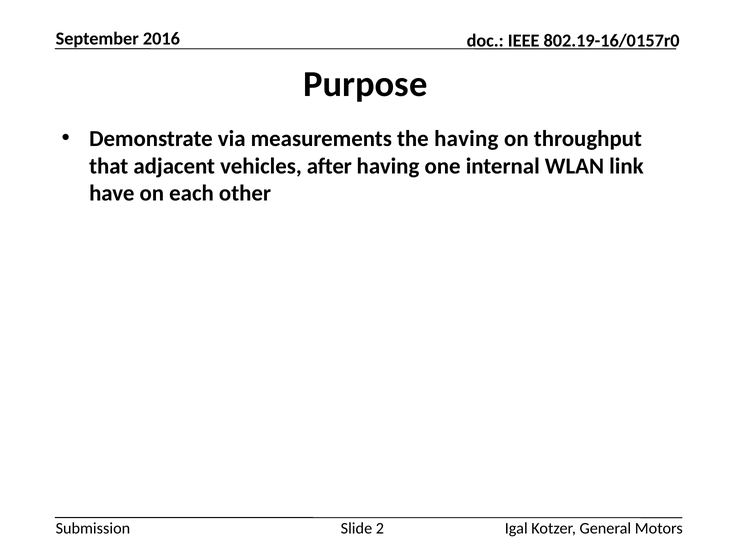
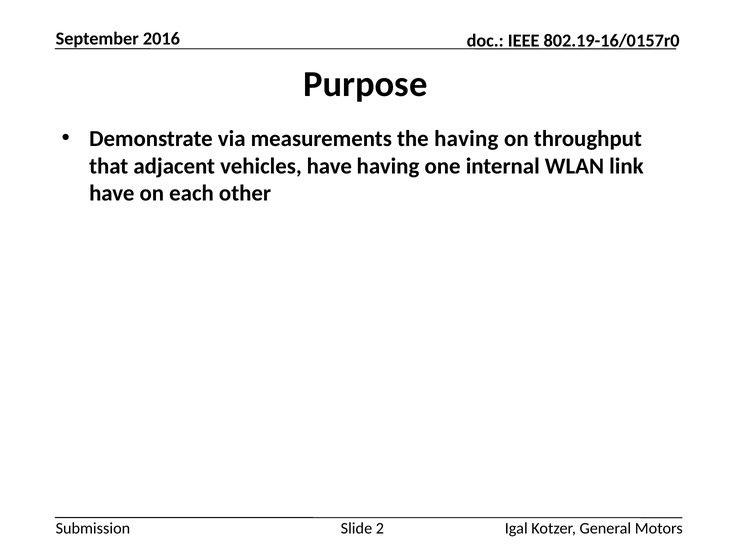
vehicles after: after -> have (329, 166)
